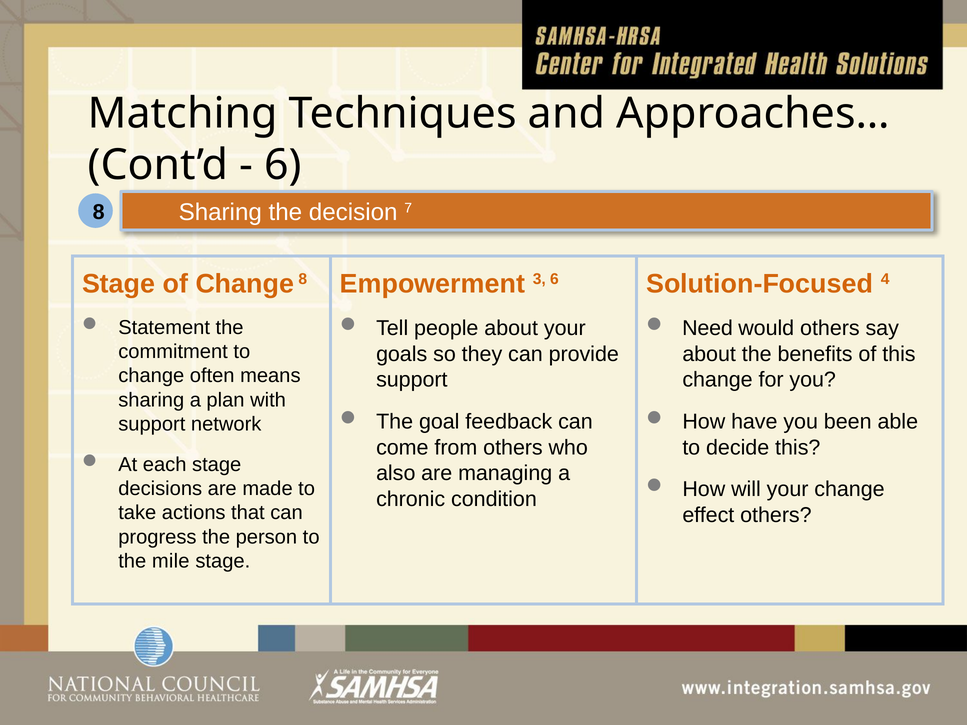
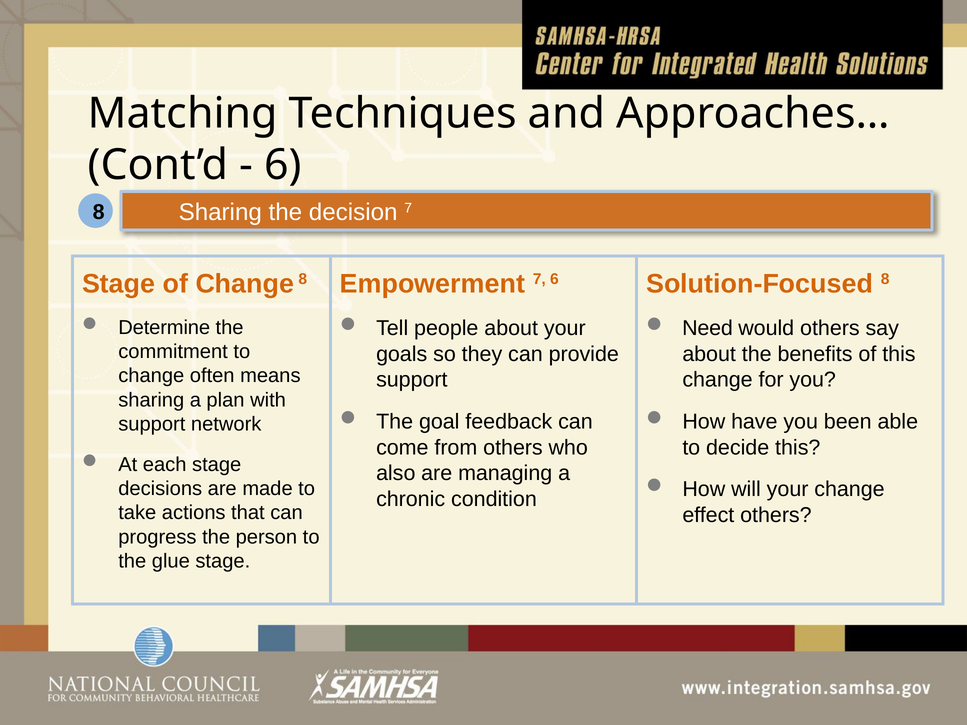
Empowerment 3: 3 -> 7 (539, 279)
Solution-Focused 4: 4 -> 8 (885, 279)
Statement: Statement -> Determine (164, 328)
mile: mile -> glue (171, 561)
